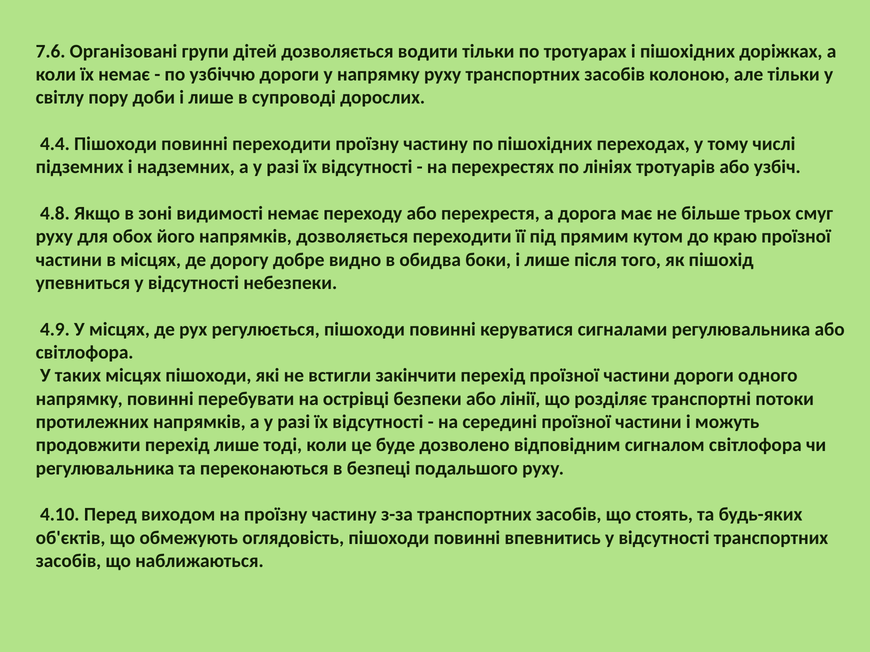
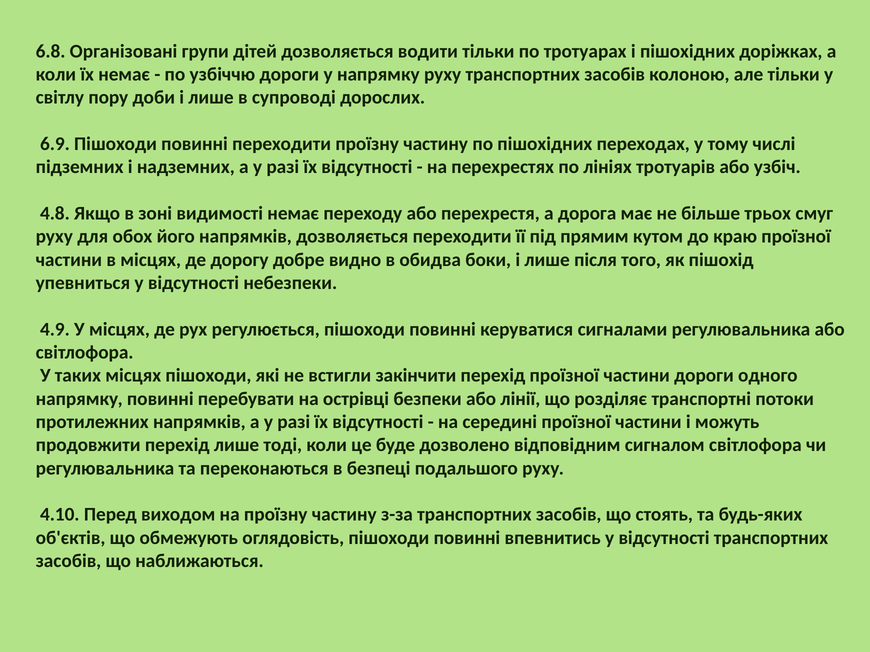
7.6: 7.6 -> 6.8 (51, 51)
4.4: 4.4 -> 6.9 (55, 144)
